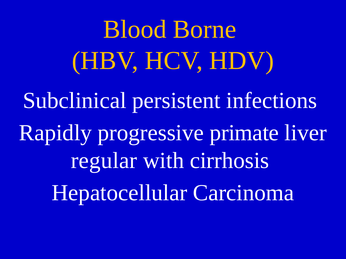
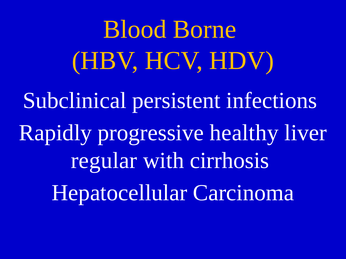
primate: primate -> healthy (244, 133)
